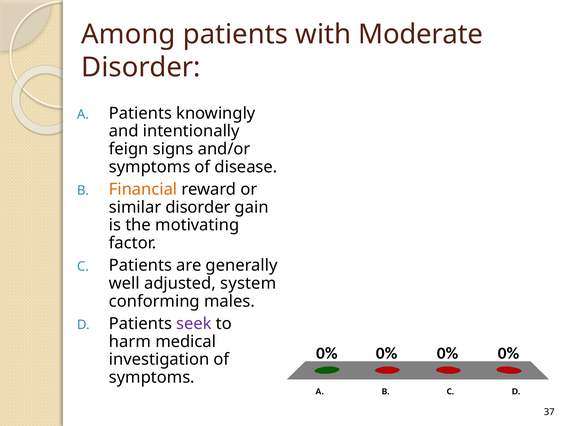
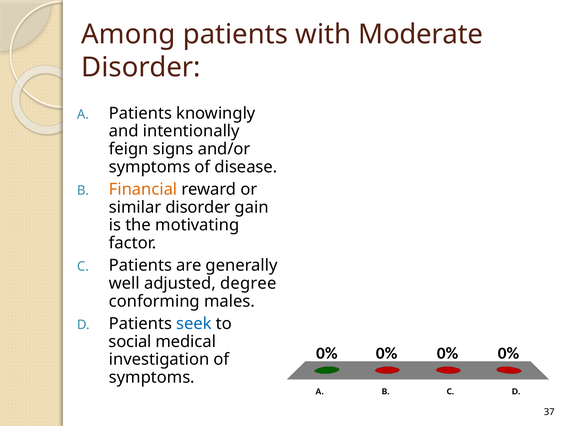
system: system -> degree (248, 283)
seek colour: purple -> blue (194, 324)
harm: harm -> social (130, 342)
